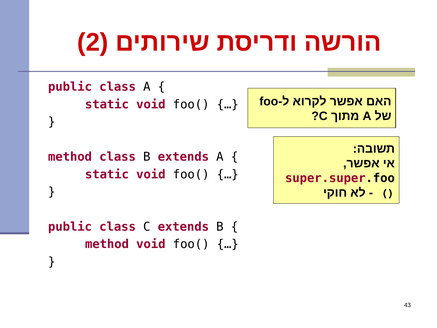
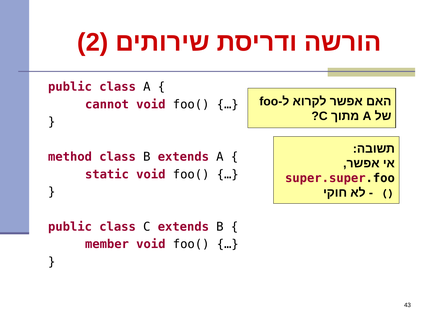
static: static -> cannot (107, 104)
method: method -> member (107, 244)
